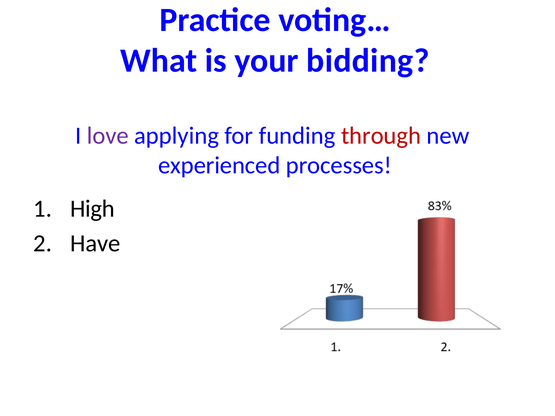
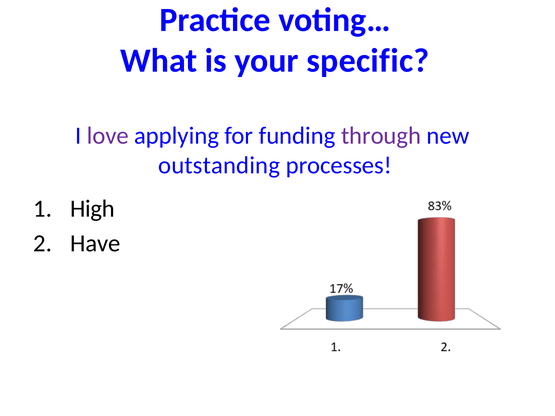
bidding: bidding -> specific (368, 61)
through colour: red -> purple (381, 136)
experienced: experienced -> outstanding (219, 165)
